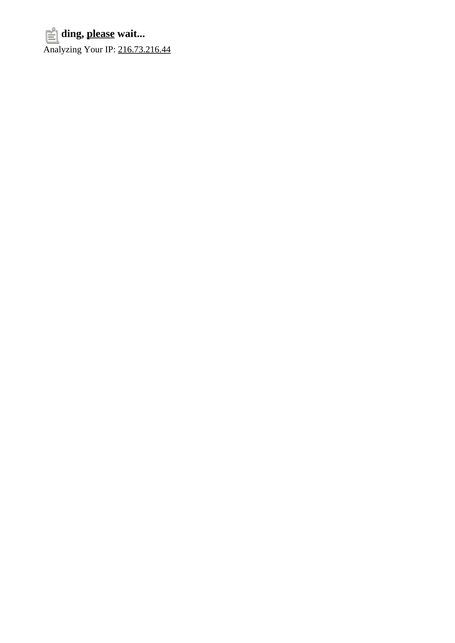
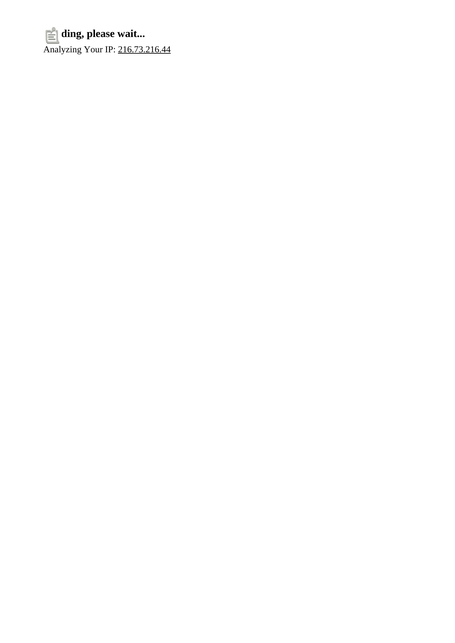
please underline: present -> none (101, 34)
